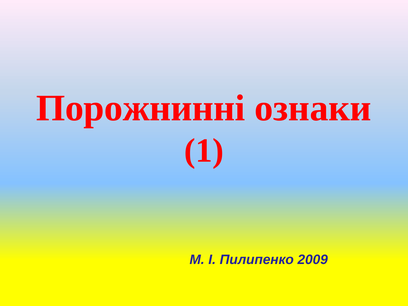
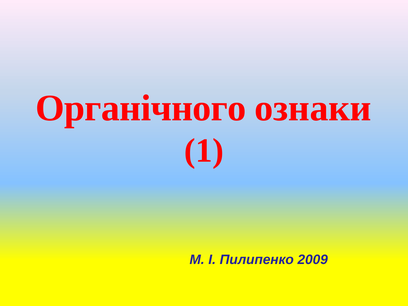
Порожнинні: Порожнинні -> Органічного (141, 108)
